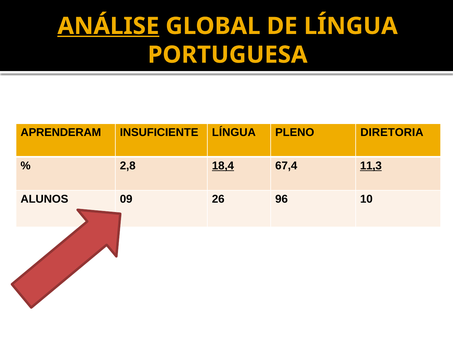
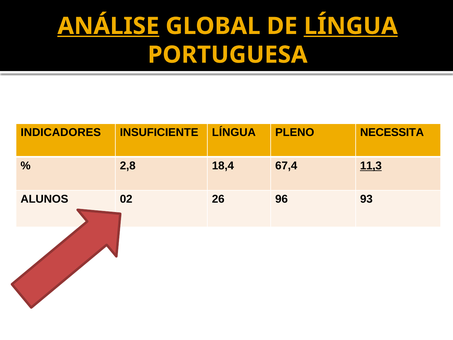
LÍNGUA underline: none -> present (351, 26)
APRENDERAM: APRENDERAM -> INDICADORES (61, 132)
DIRETORIA: DIRETORIA -> NECESSITA (392, 132)
18,4 underline: present -> none (223, 166)
09: 09 -> 02 (126, 199)
10: 10 -> 93 (366, 199)
